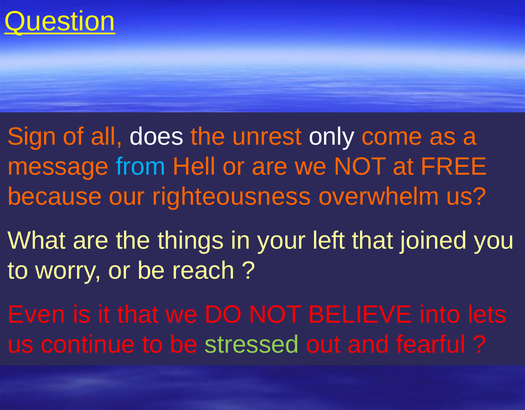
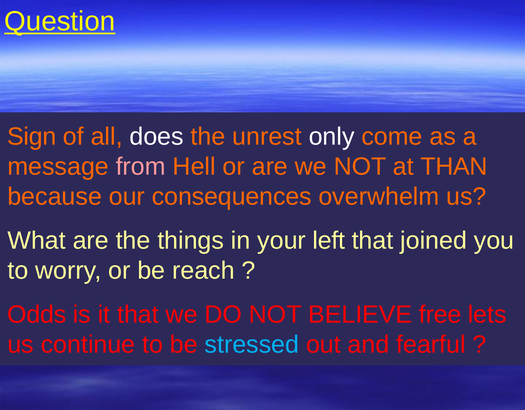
from colour: light blue -> pink (141, 167)
FREE: FREE -> THAN (454, 167)
righteousness: righteousness -> consequences (232, 197)
Even: Even -> Odds (37, 314)
into: into -> free (440, 314)
stressed colour: light green -> light blue (252, 344)
